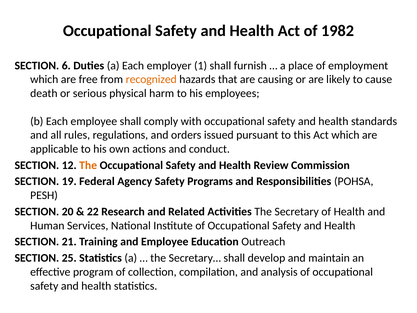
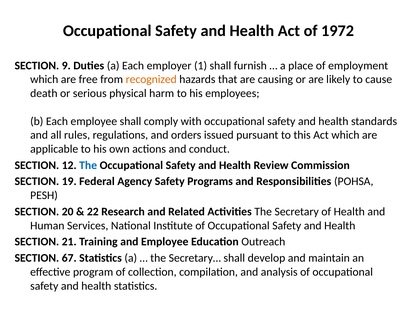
1982: 1982 -> 1972 (338, 31)
6: 6 -> 9 (66, 65)
The colour: orange -> blue (88, 165)
25: 25 -> 67 (69, 258)
